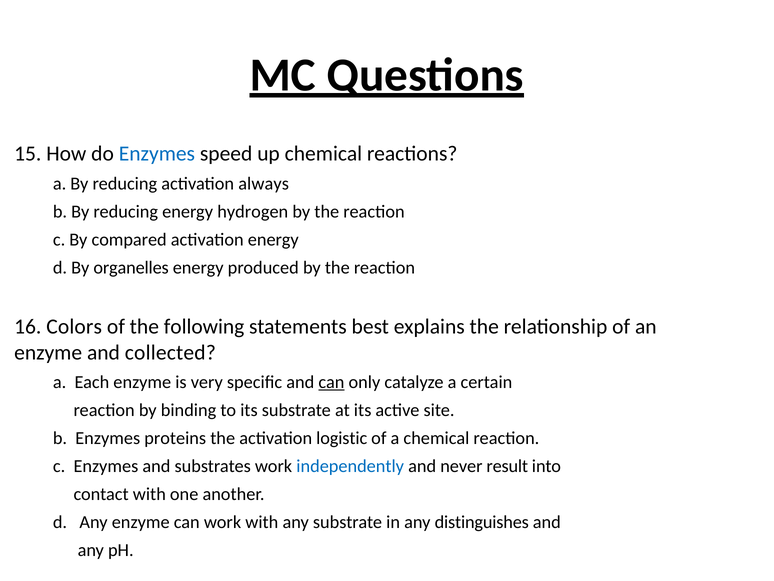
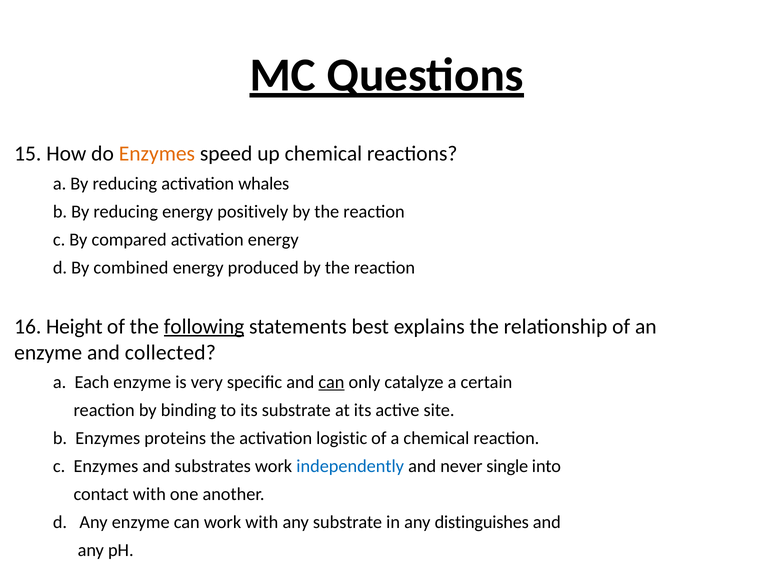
Enzymes colour: blue -> orange (157, 154)
always: always -> whales (264, 183)
hydrogen: hydrogen -> positively (253, 211)
organelles: organelles -> combined (131, 267)
Colors: Colors -> Height (74, 326)
following underline: none -> present (204, 326)
result: result -> single (507, 466)
